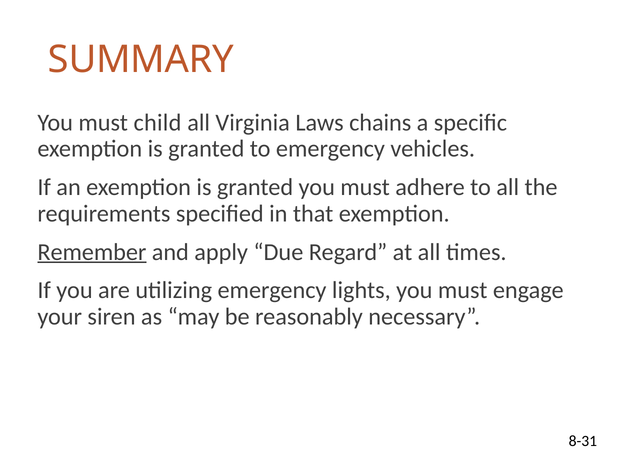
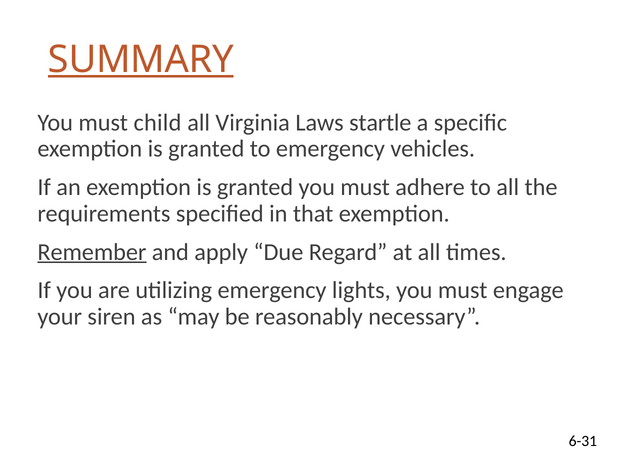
SUMMARY underline: none -> present (141, 60)
chains: chains -> startle (380, 123)
8-31: 8-31 -> 6-31 (583, 441)
